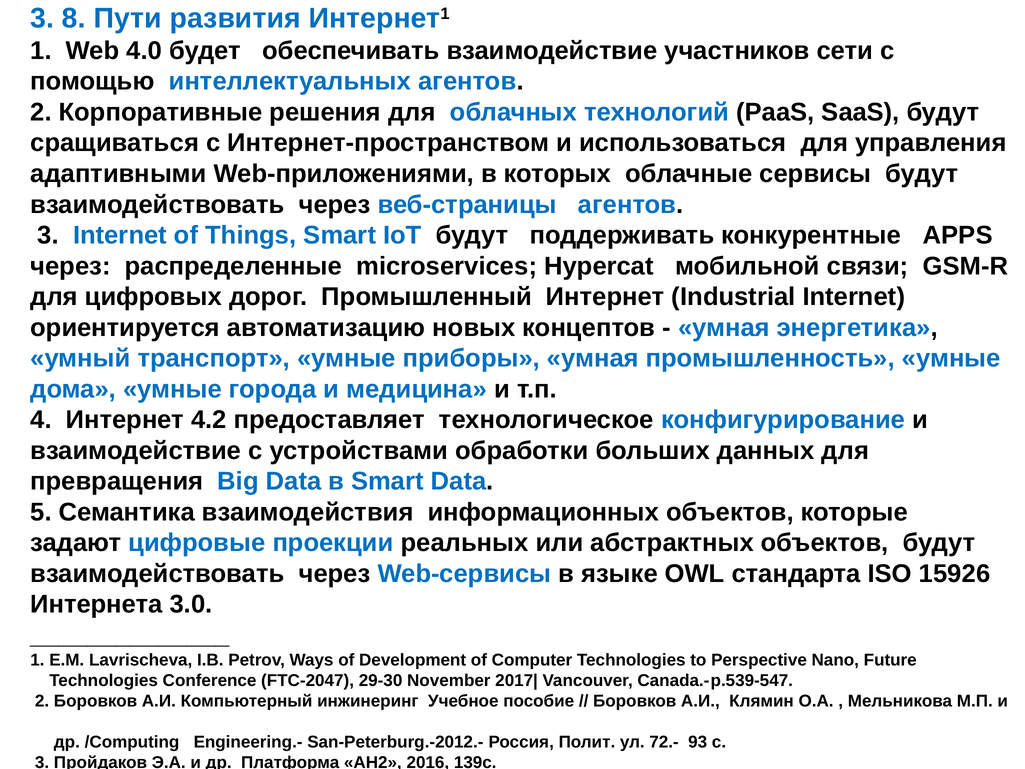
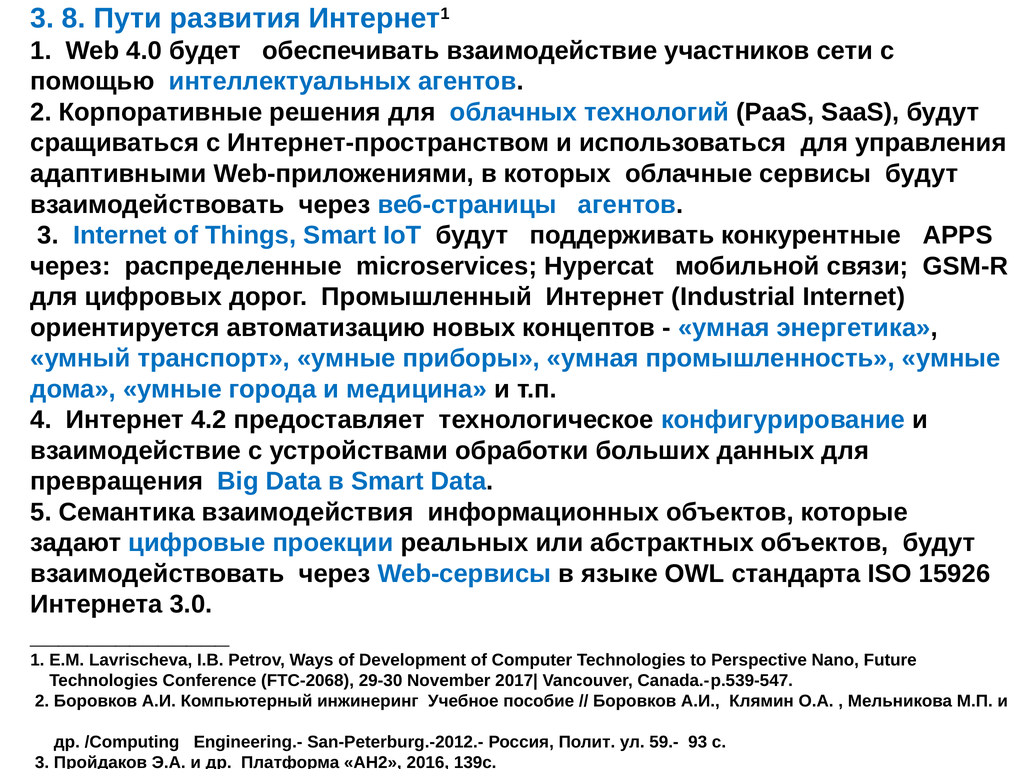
FTC-2047: FTC-2047 -> FTC-2068 (308, 681)
72.-: 72.- -> 59.- (664, 742)
